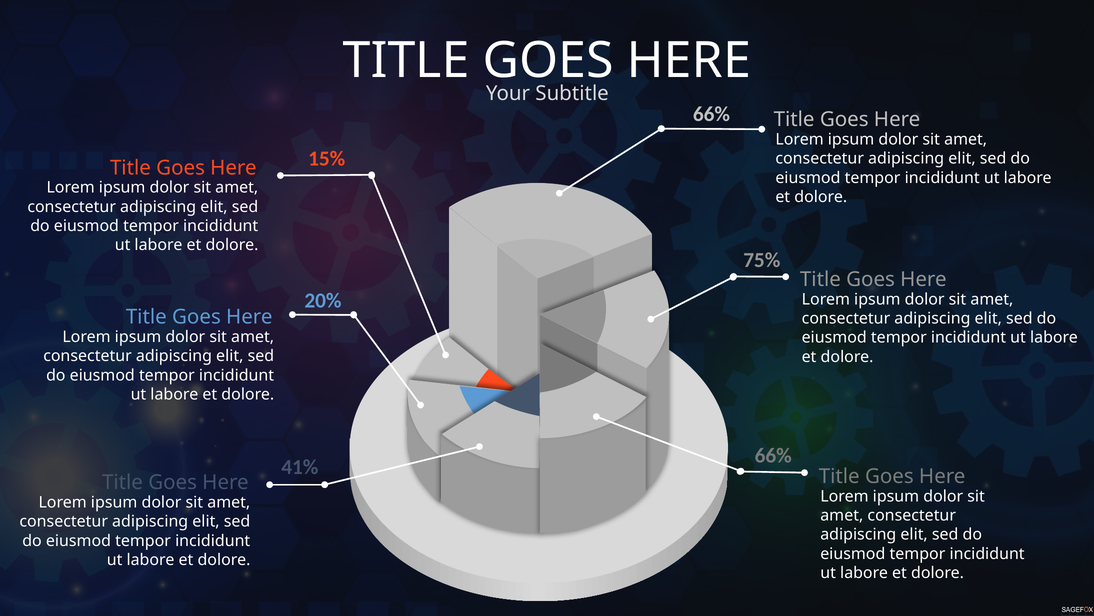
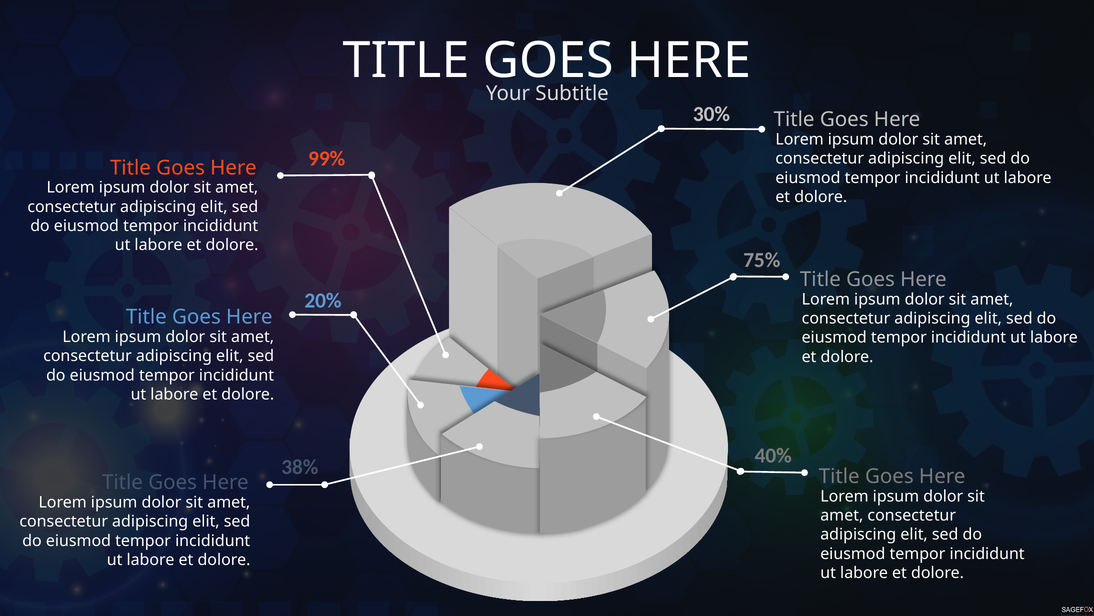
66%: 66% -> 30% (711, 114)
15%: 15% -> 99% (327, 158)
66%: 66% -> 40% (773, 455)
41%: 41% -> 38% (300, 467)
